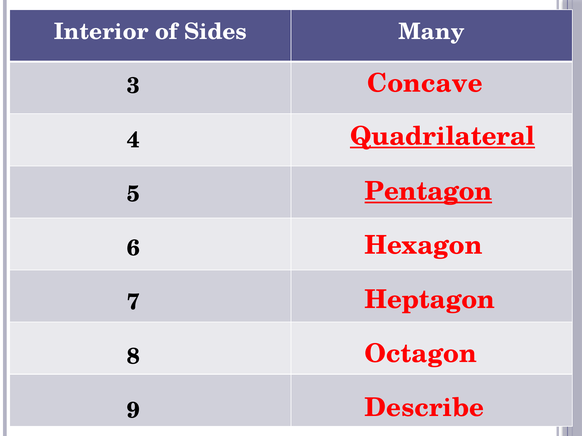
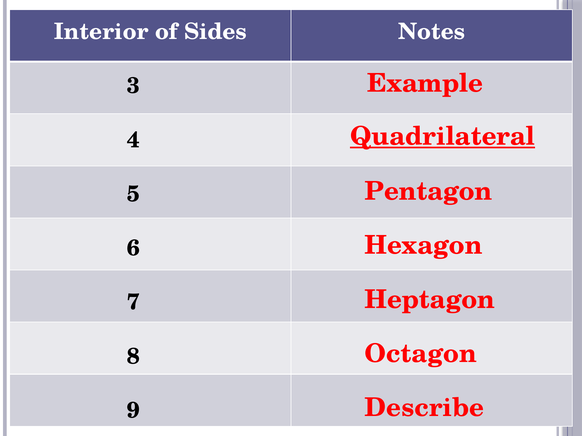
Many: Many -> Notes (432, 32)
Concave: Concave -> Example (425, 83)
Pentagon underline: present -> none (428, 192)
